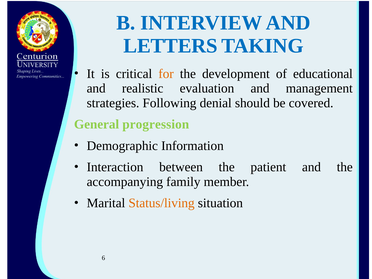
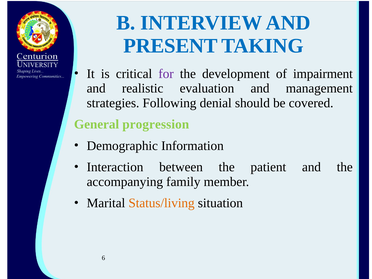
LETTERS: LETTERS -> PRESENT (170, 46)
for colour: orange -> purple (166, 74)
educational: educational -> impairment (323, 74)
